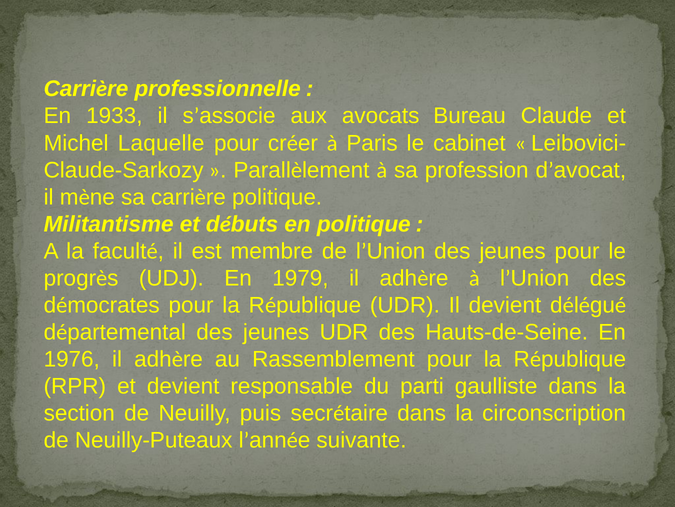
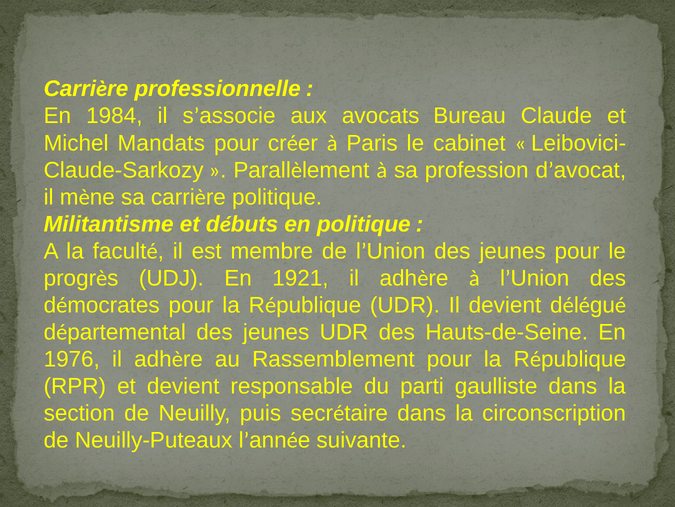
1933: 1933 -> 1984 (114, 116)
Laquelle: Laquelle -> Mandats (161, 143)
1979: 1979 -> 1921 (300, 278)
